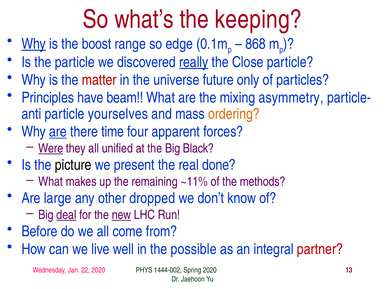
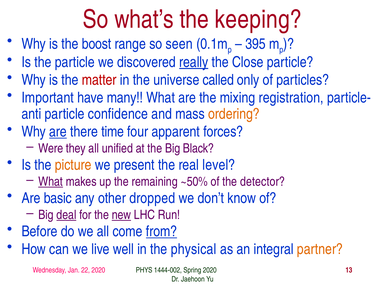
Why underline: present -> none (34, 44)
edge: edge -> seen (179, 44)
868: 868 -> 395 (255, 44)
future: future -> called (218, 80)
Principles: Principles -> Important (48, 98)
beam: beam -> many (125, 98)
asymmetry: asymmetry -> registration (291, 98)
yourselves: yourselves -> confidence (118, 114)
Were underline: present -> none (51, 148)
picture colour: black -> orange (73, 165)
done: done -> level (219, 165)
What underline: none -> present (51, 181)
~11%: ~11% -> ~50% (194, 181)
methods: methods -> detector (263, 181)
large: large -> basic (58, 198)
from underline: none -> present (162, 231)
possible: possible -> physical (194, 249)
partner colour: red -> orange (320, 249)
